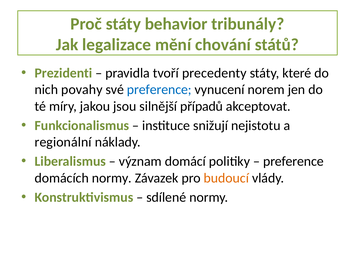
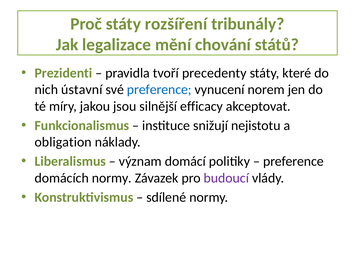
behavior: behavior -> rozšíření (176, 24)
povahy: povahy -> ústavní (82, 90)
případů: případů -> efficacy (202, 106)
regionální: regionální -> obligation (63, 142)
budoucí colour: orange -> purple (226, 178)
